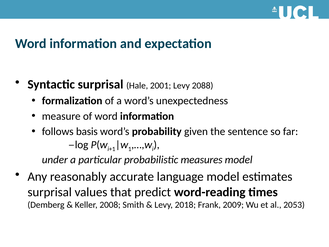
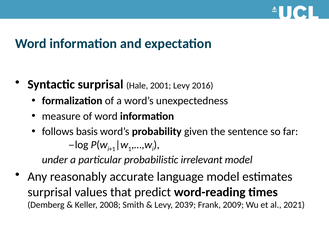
2088: 2088 -> 2016 (203, 86)
measures: measures -> irrelevant (202, 160)
2018: 2018 -> 2039 (185, 205)
2053: 2053 -> 2021 (294, 205)
